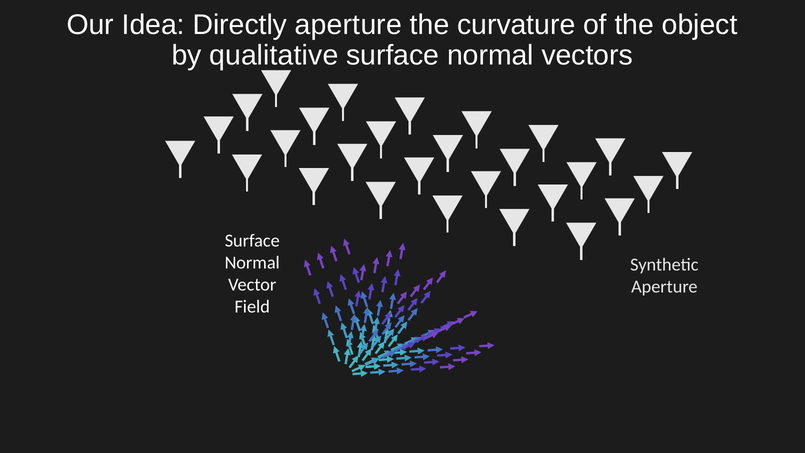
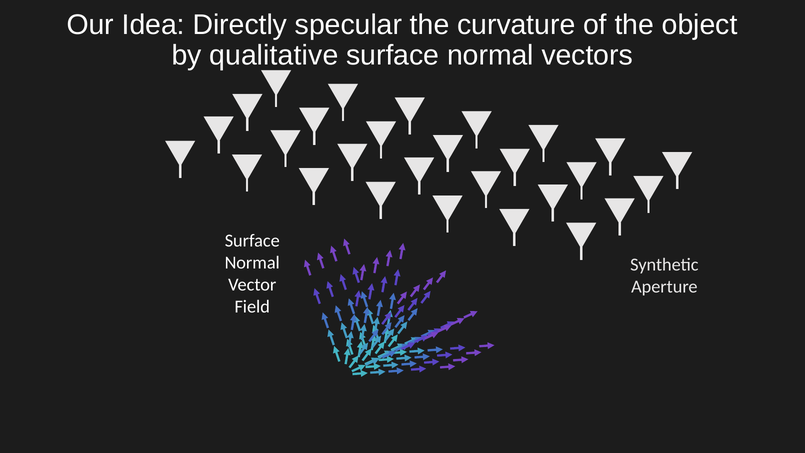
Directly aperture: aperture -> specular (349, 25)
